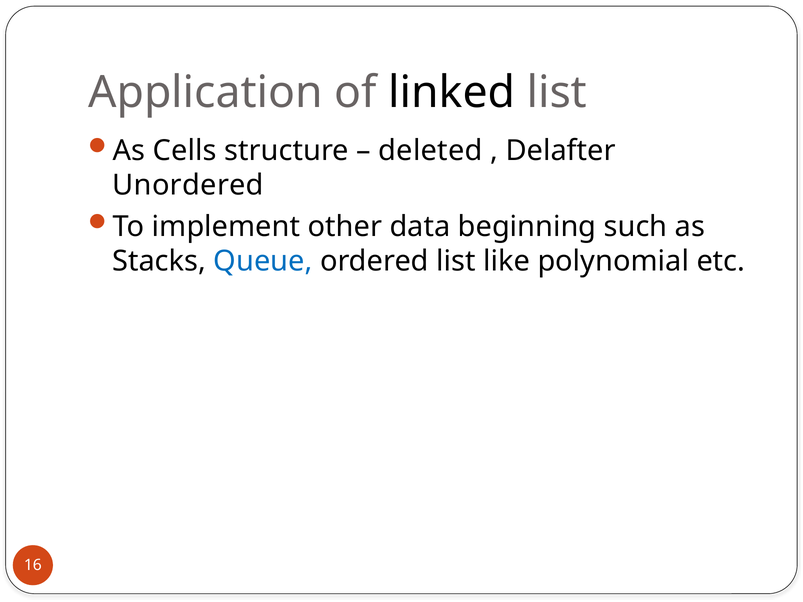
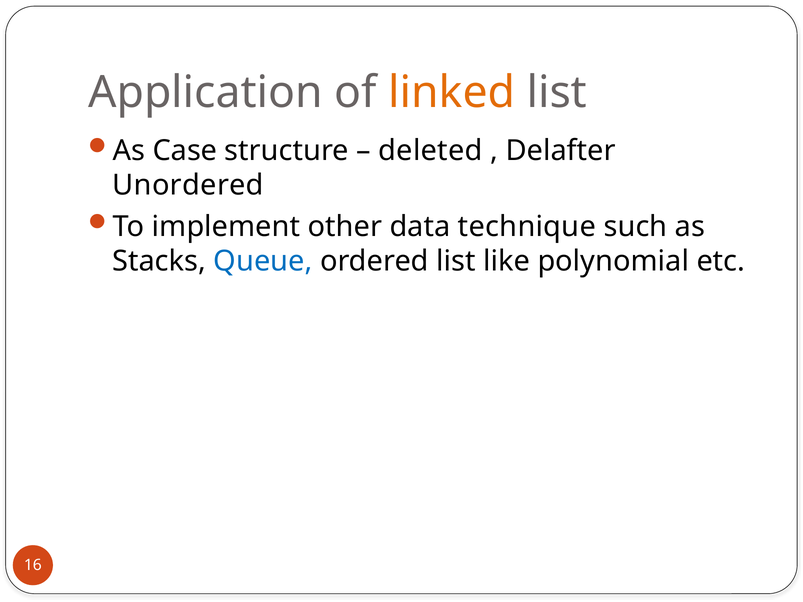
linked colour: black -> orange (452, 93)
Cells: Cells -> Case (185, 151)
beginning: beginning -> technique (527, 227)
